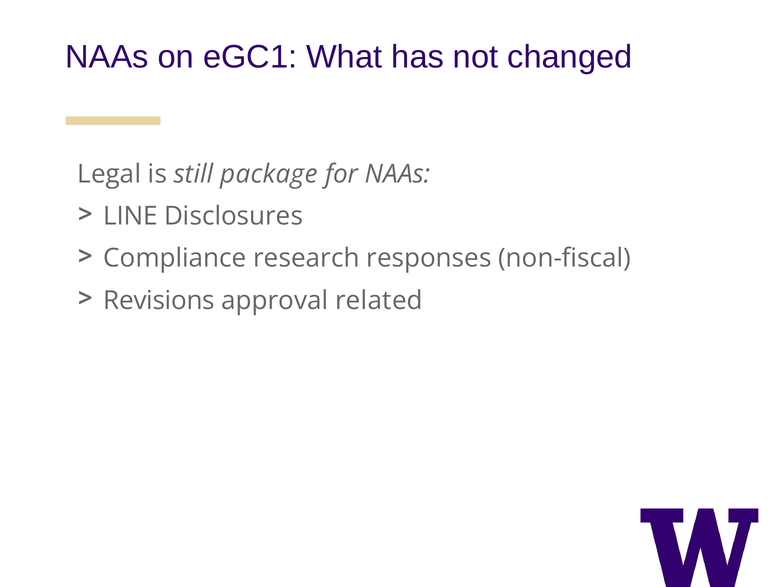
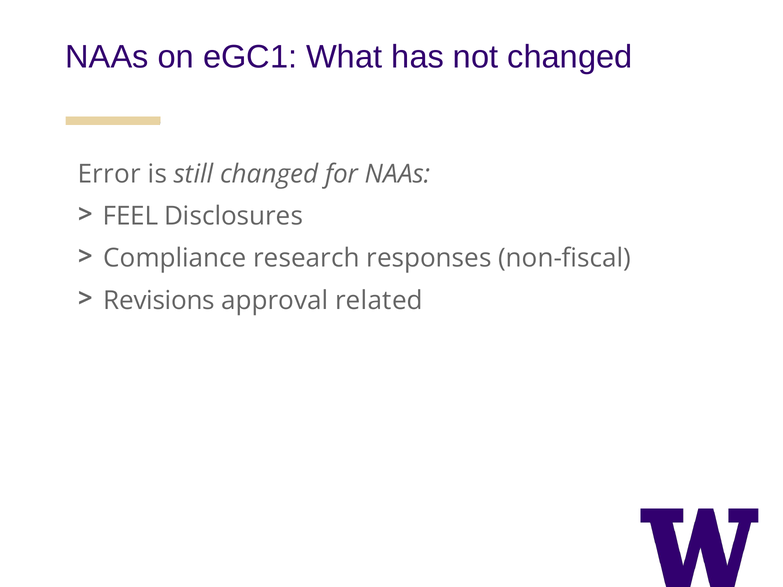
Legal: Legal -> Error (109, 174)
still package: package -> changed (269, 174)
LINE: LINE -> FEEL (131, 216)
